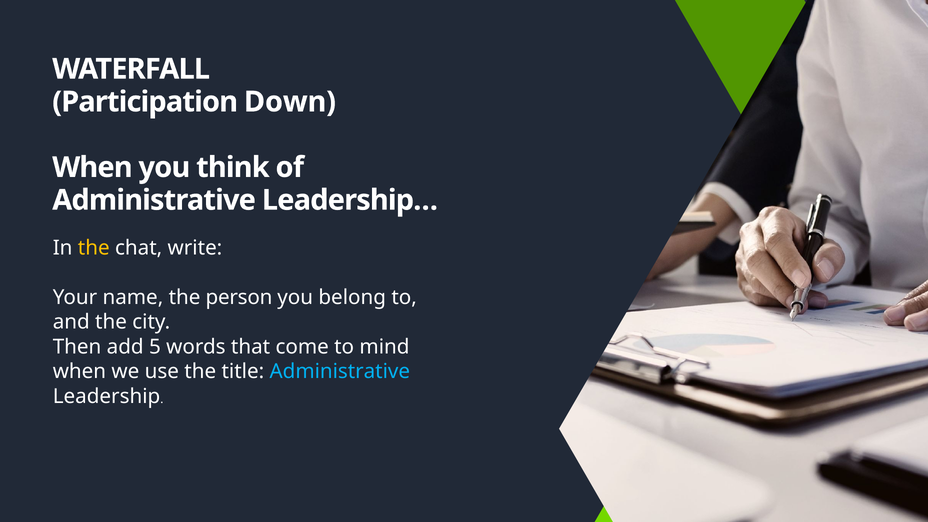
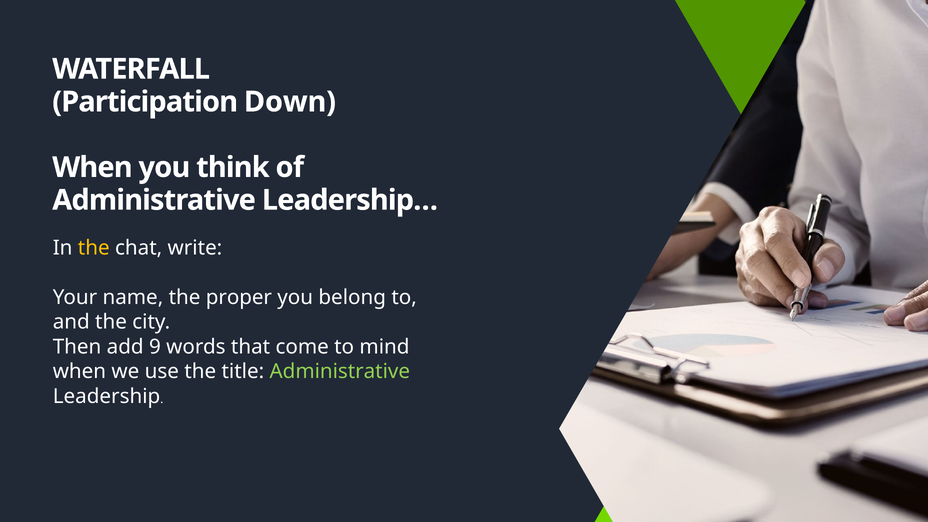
person: person -> proper (239, 297)
5: 5 -> 9 (155, 347)
Administrative colour: light blue -> light green (340, 372)
